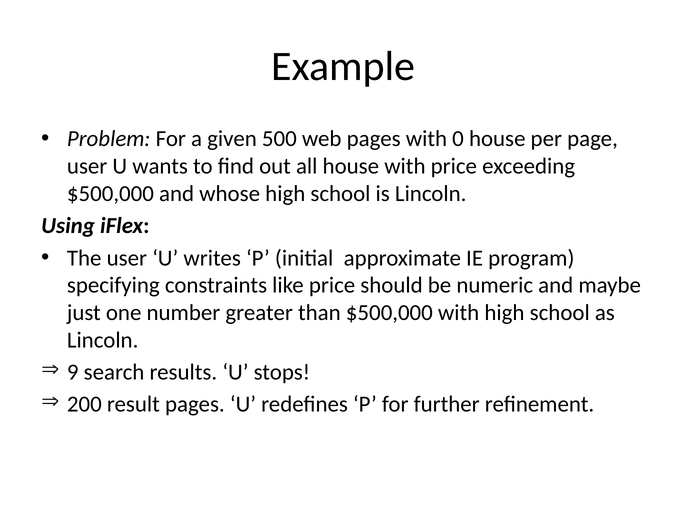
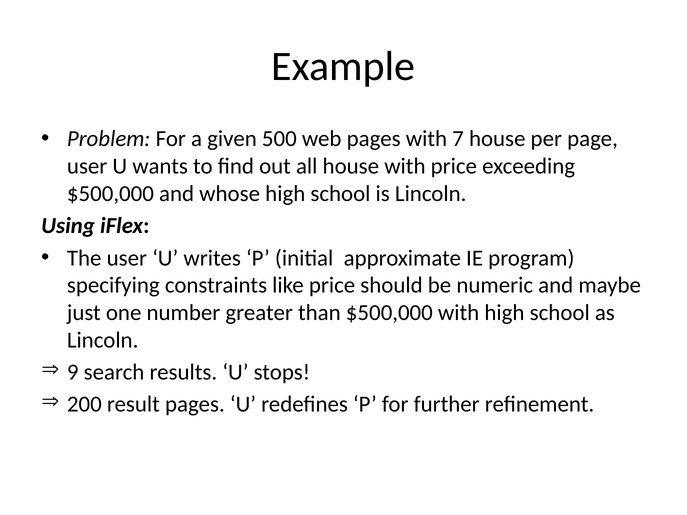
0: 0 -> 7 (458, 139)
